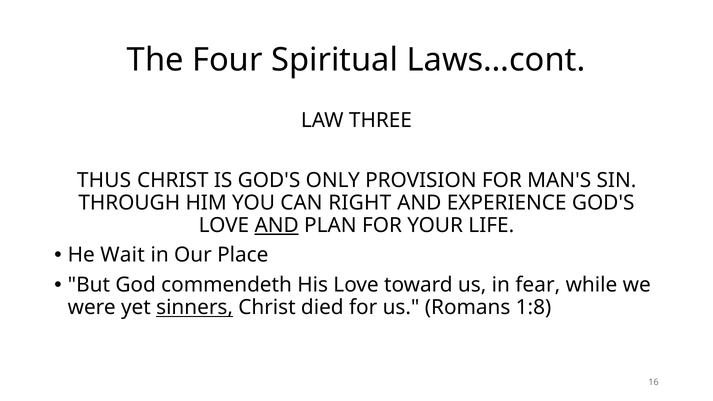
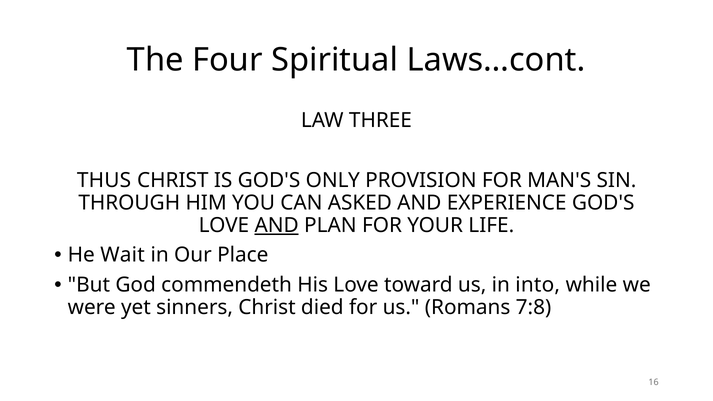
RIGHT: RIGHT -> ASKED (360, 203)
fear: fear -> into (538, 285)
sinners underline: present -> none (195, 308)
1:8: 1:8 -> 7:8 (534, 308)
